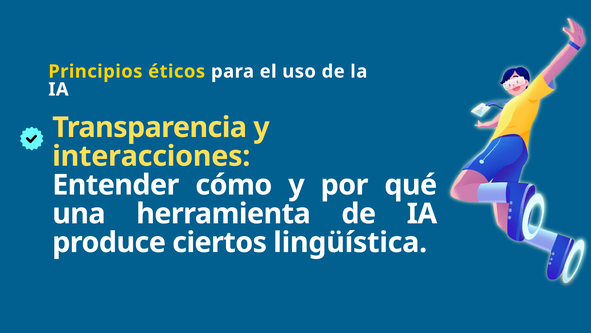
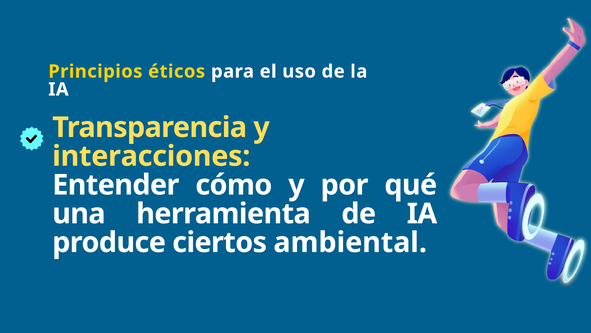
lingüística: lingüística -> ambiental (350, 242)
